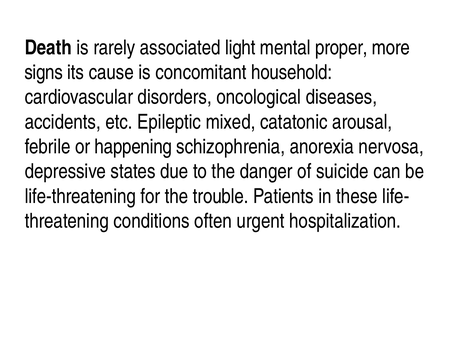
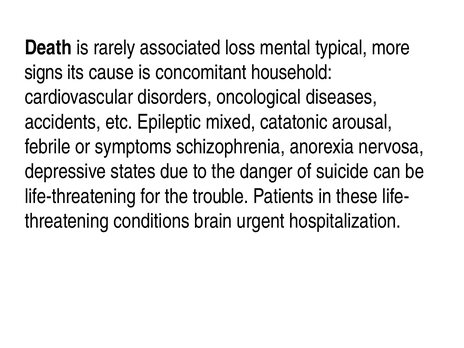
light: light -> loss (240, 48)
proper: proper -> typical (341, 48)
happening: happening -> symptoms (133, 147)
often: often -> brain (213, 221)
